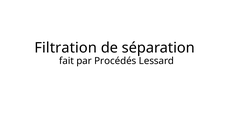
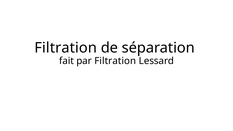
par Procédés: Procédés -> Filtration (115, 61)
